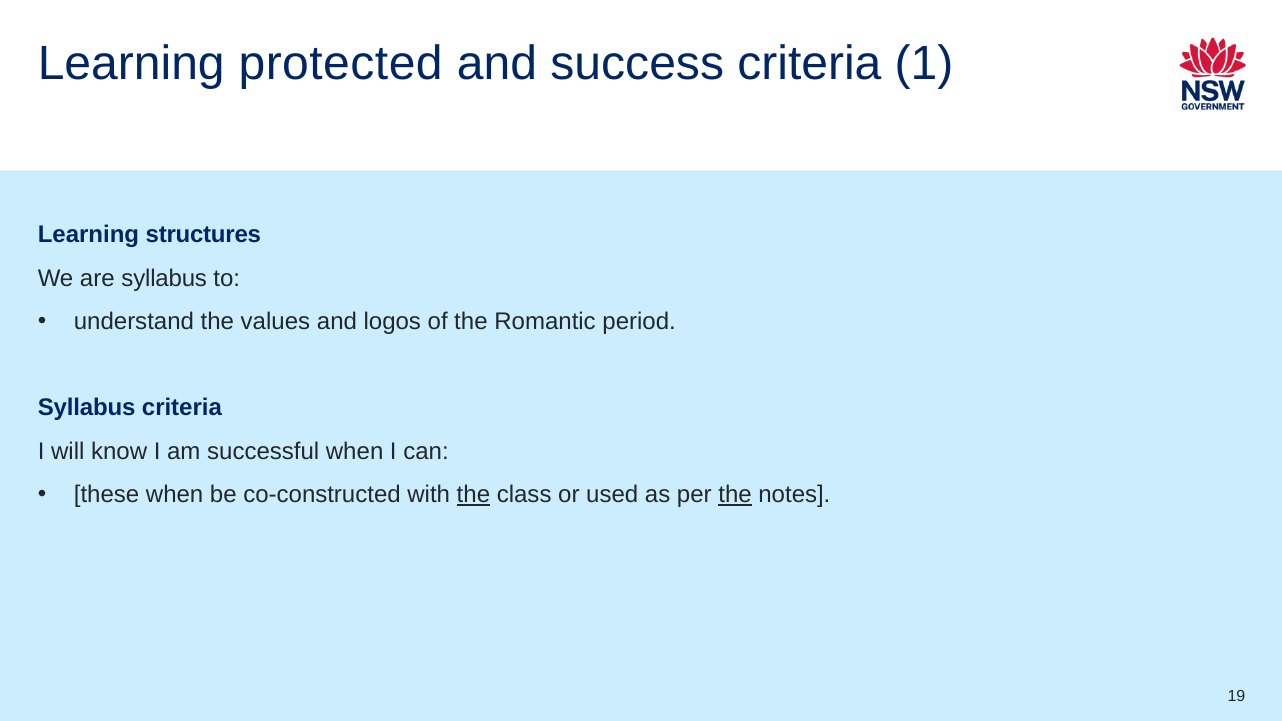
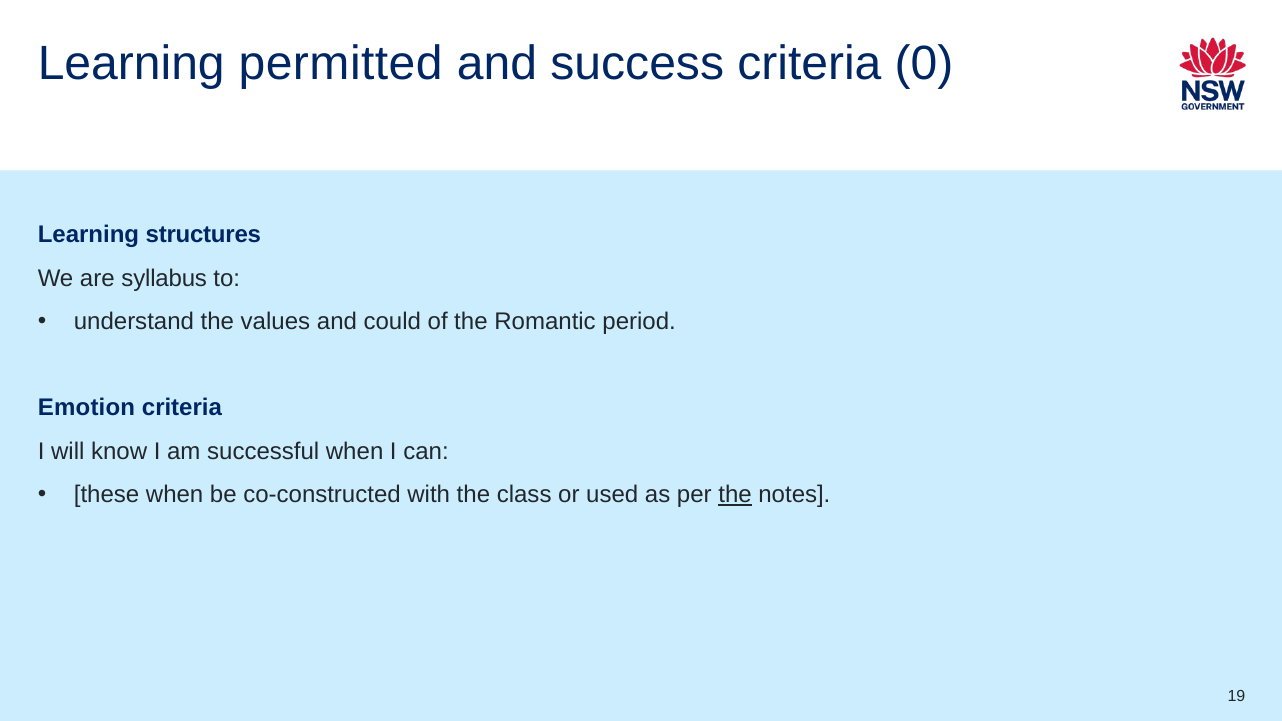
protected: protected -> permitted (341, 64)
1: 1 -> 0 (924, 64)
logos: logos -> could (392, 321)
Syllabus: Syllabus -> Emotion (86, 408)
the underline: present -> none (473, 495)
